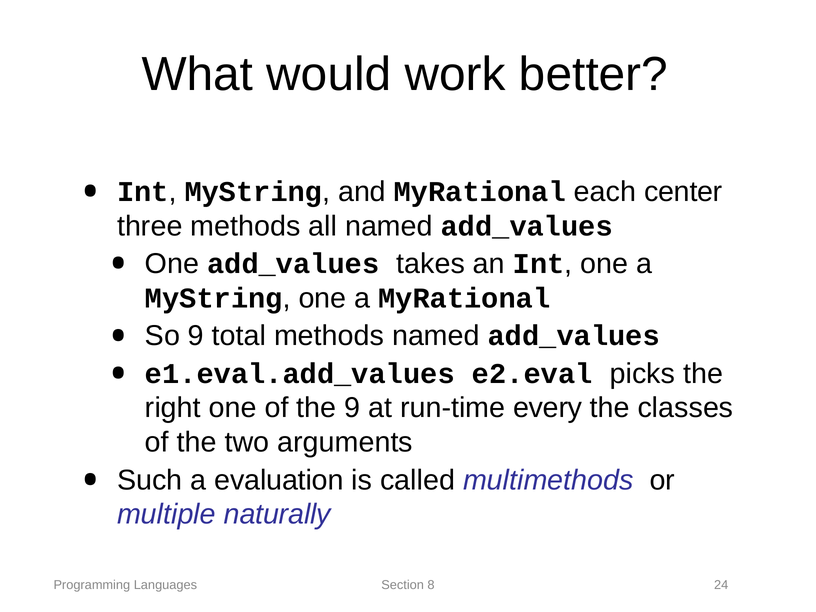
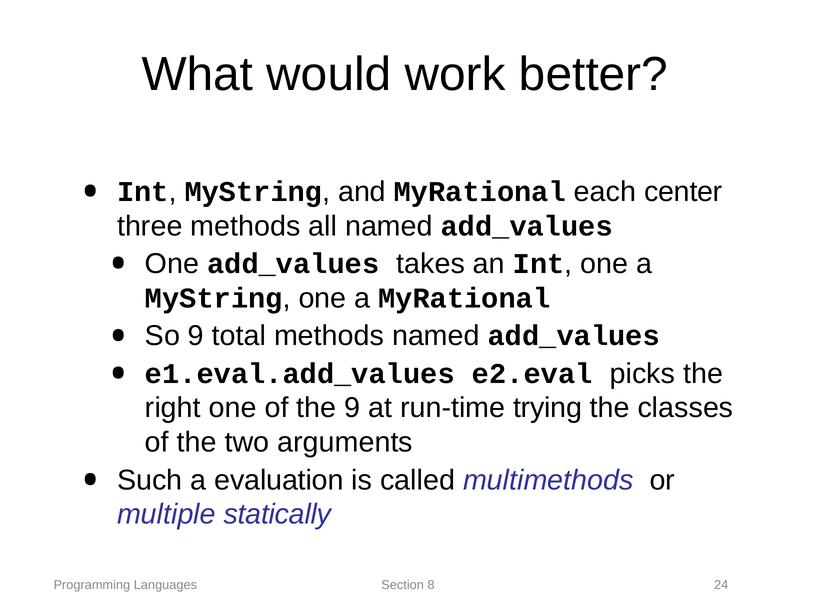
every: every -> trying (548, 408)
naturally: naturally -> statically (277, 515)
